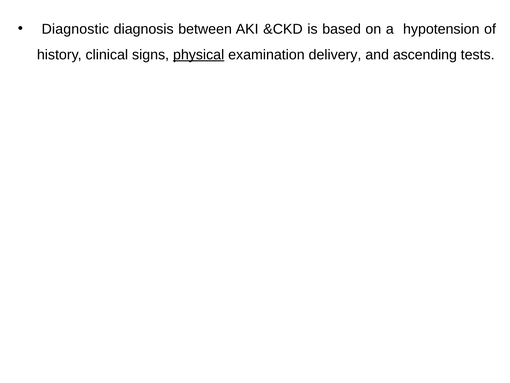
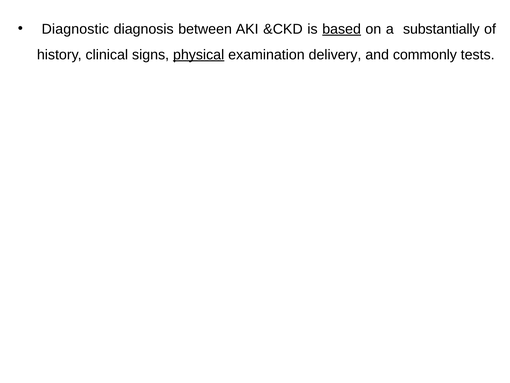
based underline: none -> present (342, 29)
hypotension: hypotension -> substantially (441, 29)
ascending: ascending -> commonly (425, 55)
